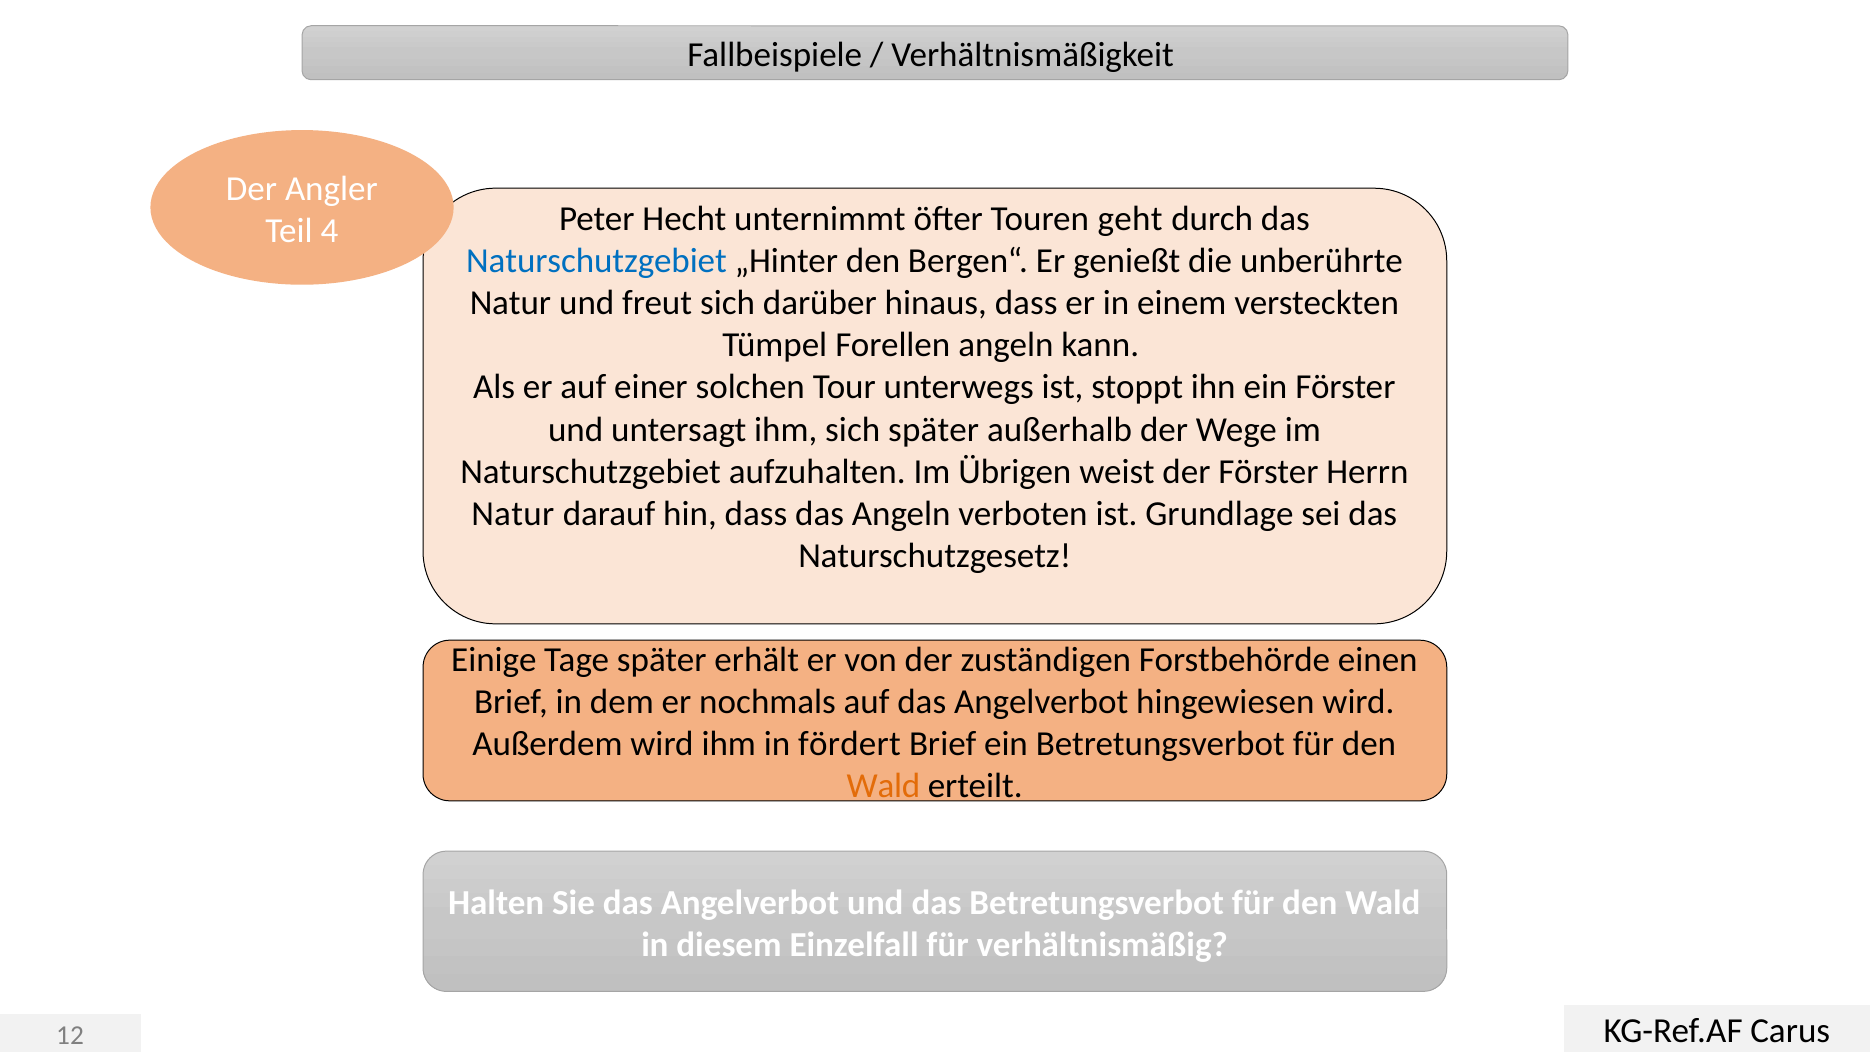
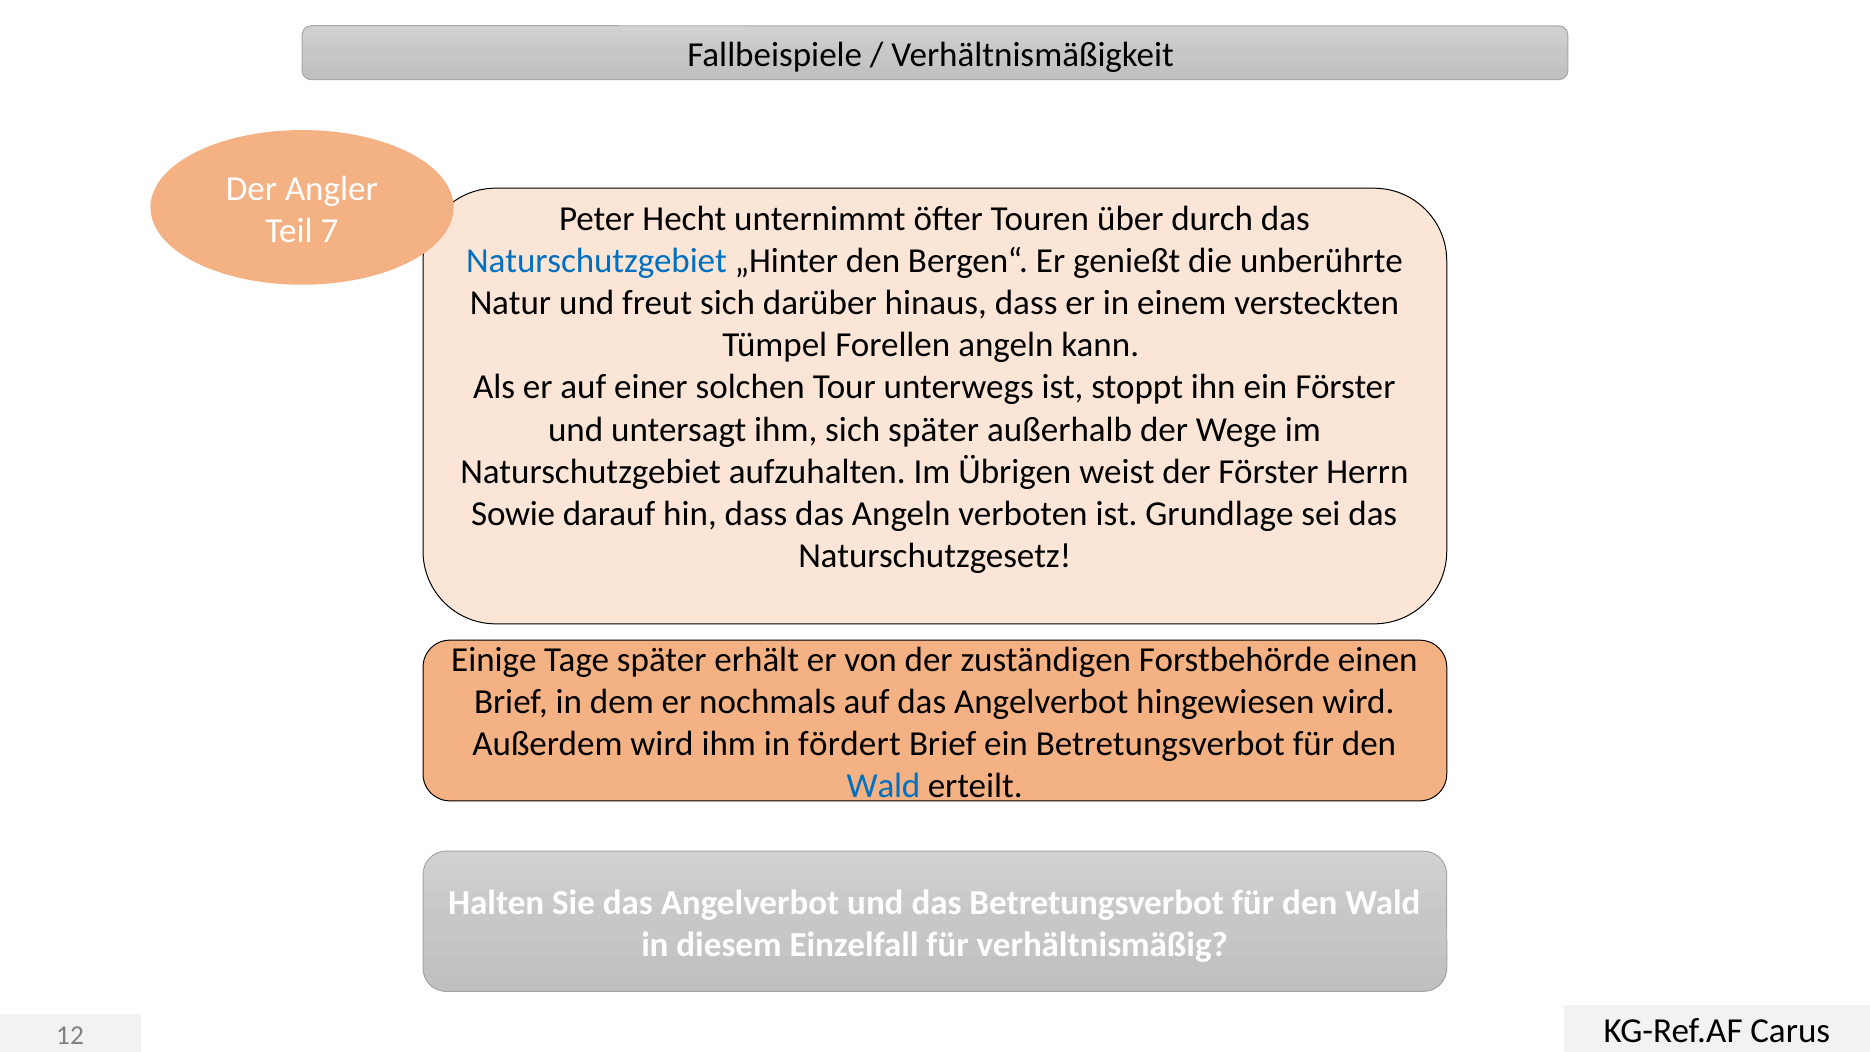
geht: geht -> über (1130, 219)
4: 4 -> 7 (330, 231)
Natur: Natur -> Sowie (513, 514)
Wald colour: orange -> blue (883, 786)
